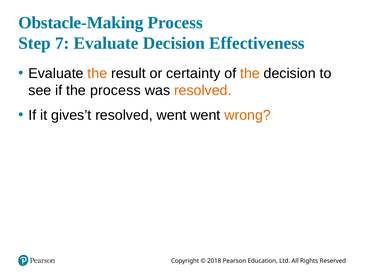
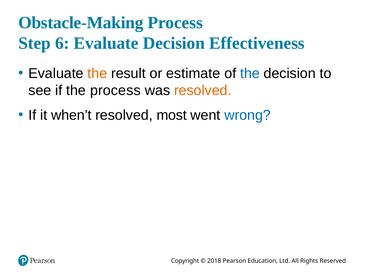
7: 7 -> 6 (62, 43)
certainty: certainty -> estimate (193, 73)
the colour: orange -> blue (250, 73)
gives’t: gives’t -> when’t (71, 115)
resolved went: went -> most (172, 115)
wrong colour: orange -> blue (248, 115)
